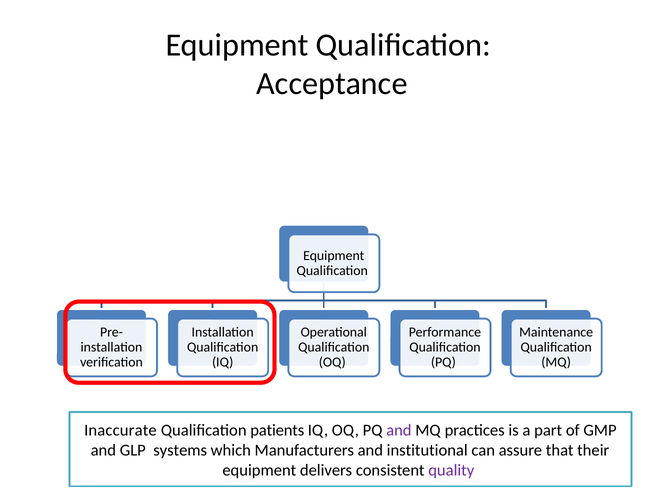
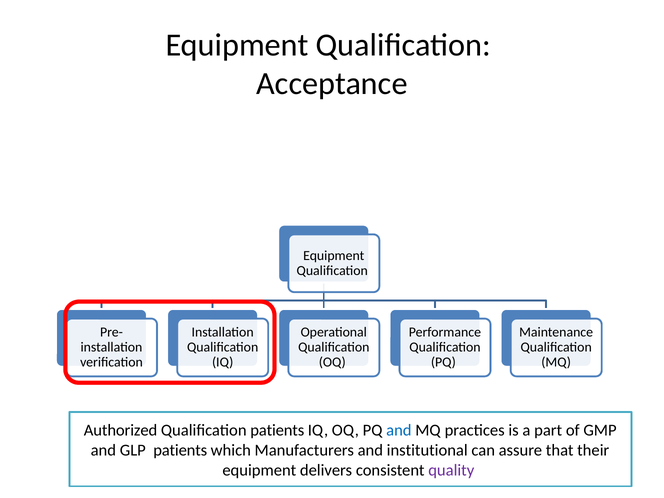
Inaccurate: Inaccurate -> Authorized (121, 430)
and colour: purple -> blue (399, 430)
GLP systems: systems -> patients (180, 450)
